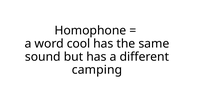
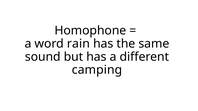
cool: cool -> rain (78, 44)
